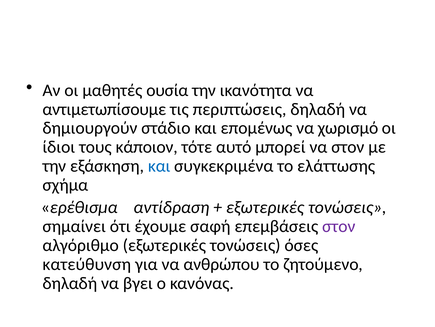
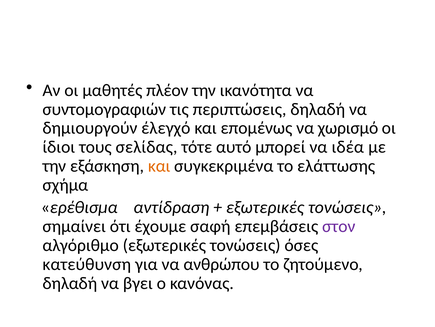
ουσία: ουσία -> πλέον (167, 90)
αντιμετωπίσουμε: αντιμετωπίσουμε -> συντομογραφιών (104, 109)
στάδιο: στάδιο -> έλεγχό (166, 128)
κάποιον: κάποιον -> σελίδας (147, 147)
να στον: στον -> ιδέα (348, 147)
και colour: blue -> orange (159, 166)
